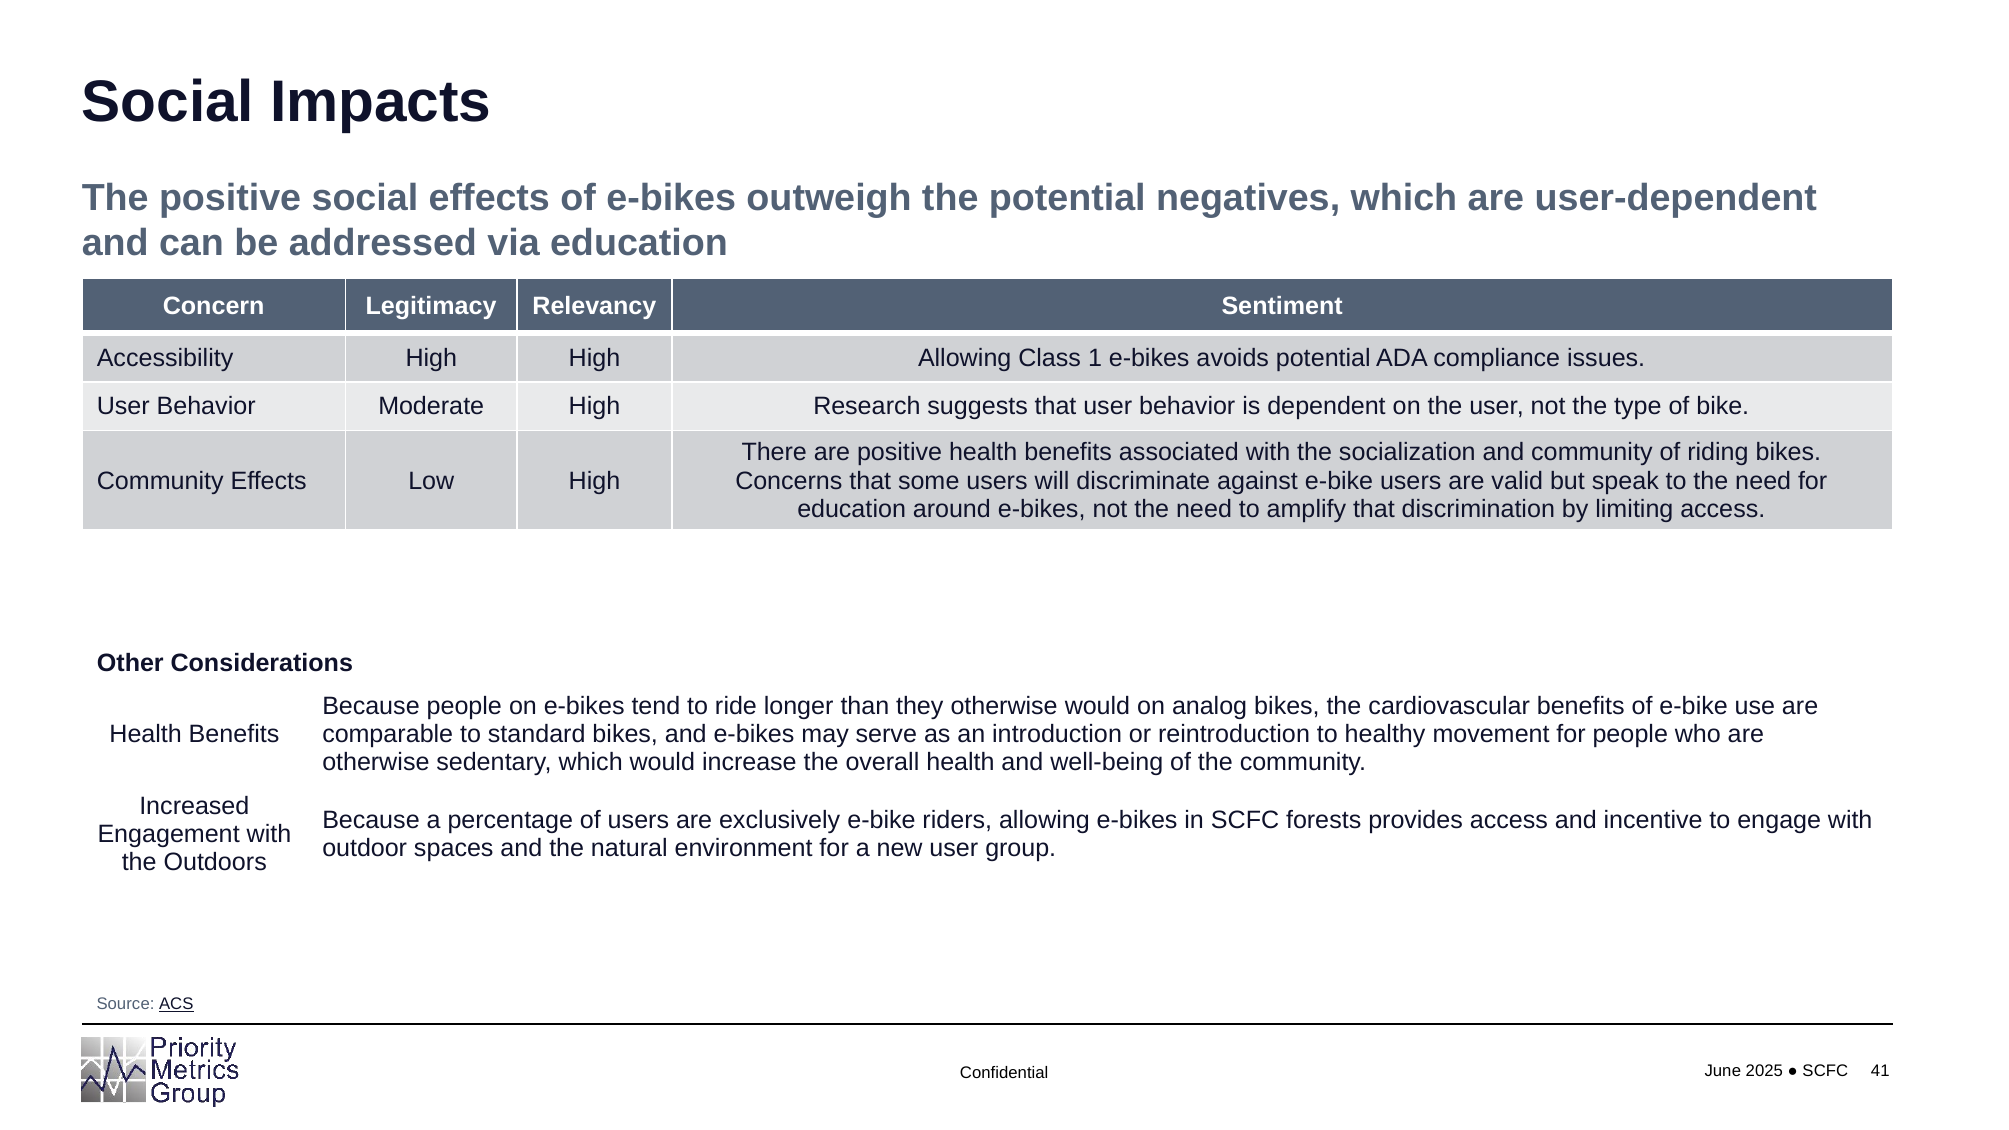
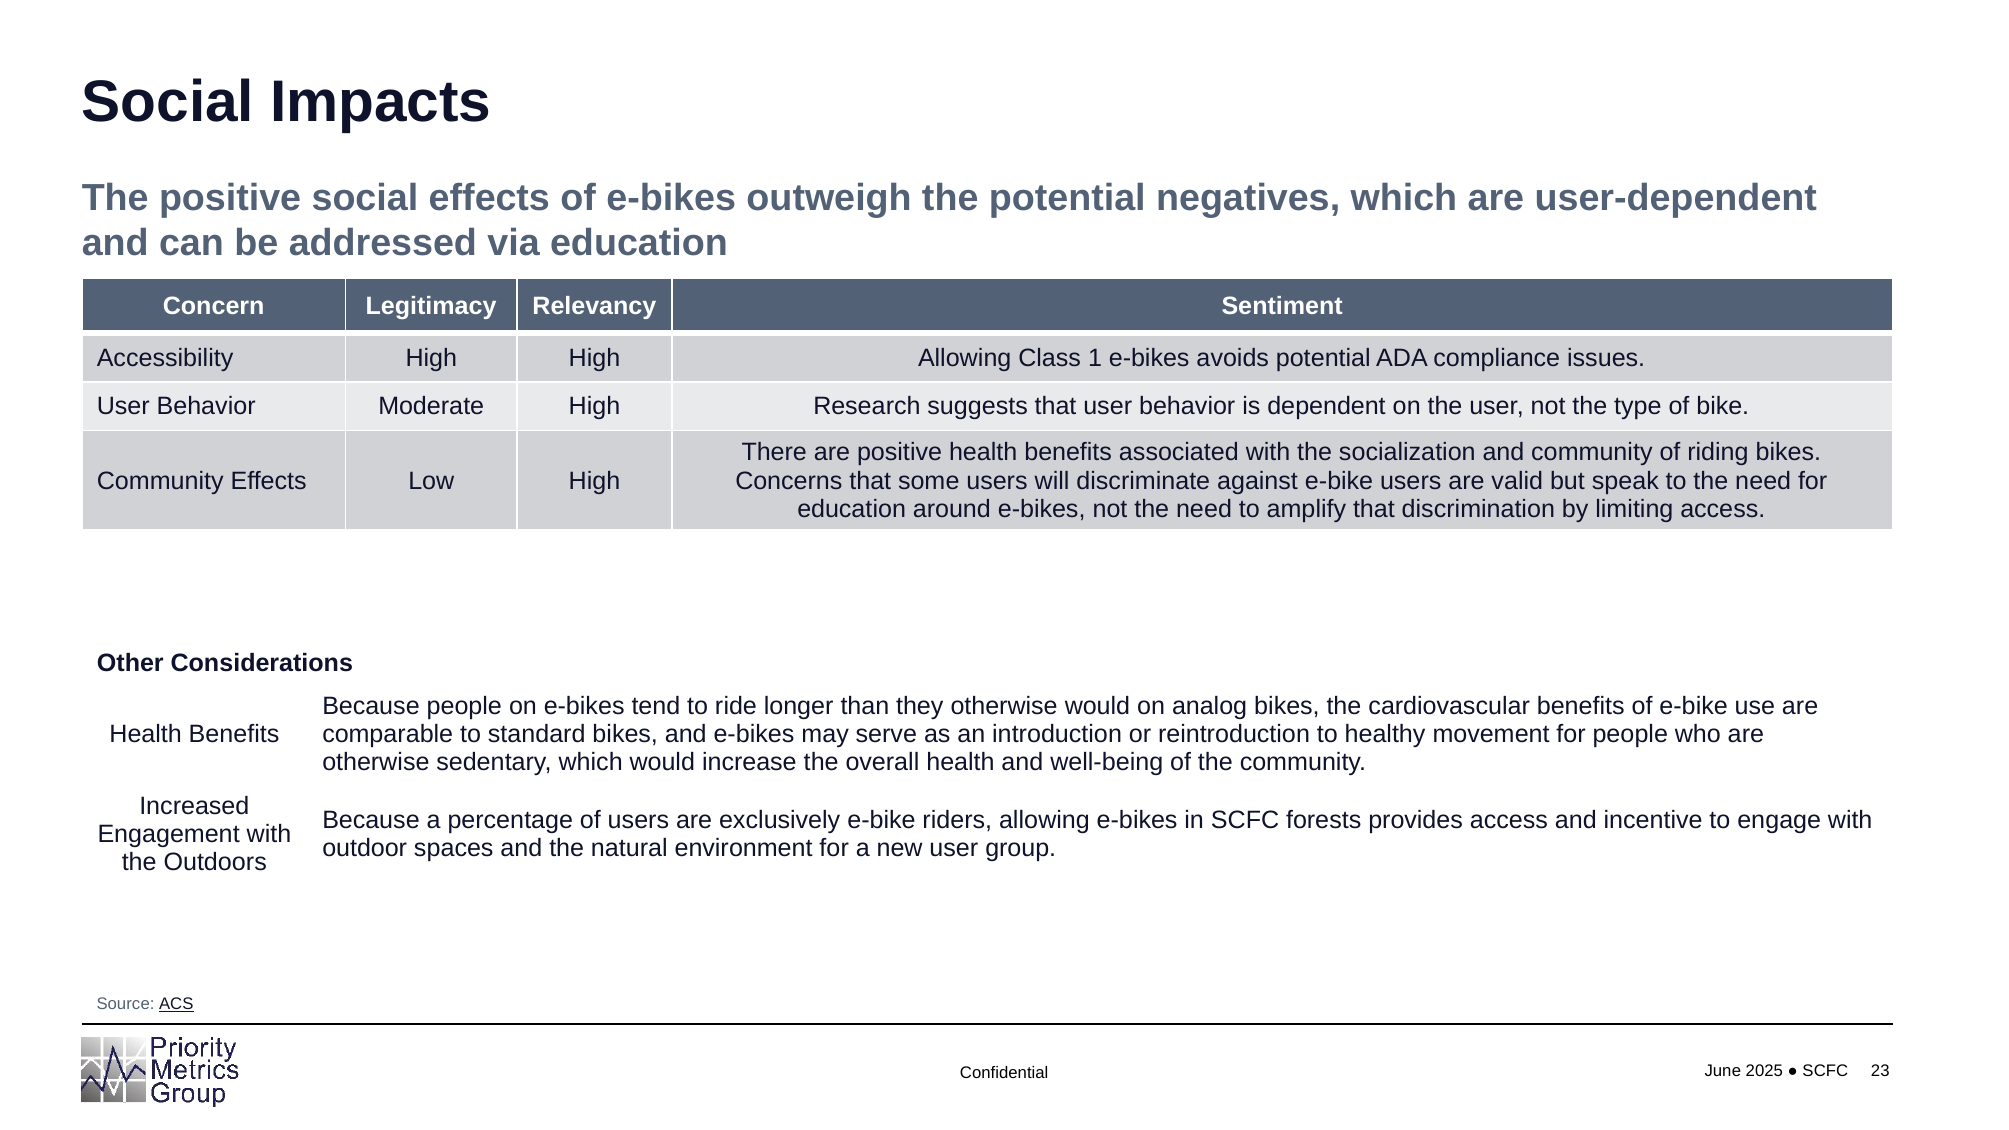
41: 41 -> 23 (1880, 1071)
